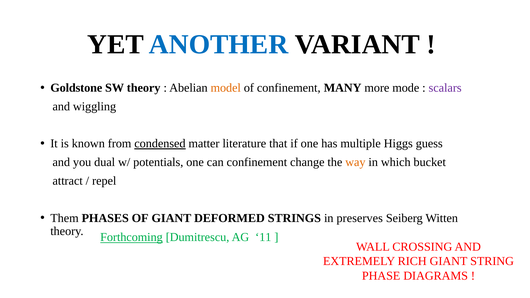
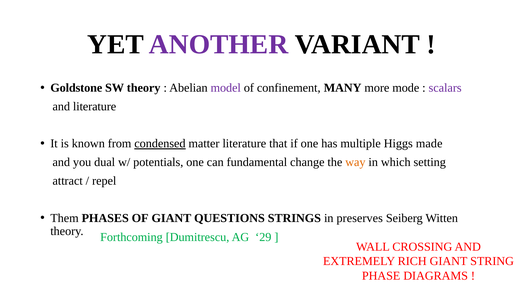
ANOTHER colour: blue -> purple (219, 45)
model colour: orange -> purple (226, 88)
and wiggling: wiggling -> literature (95, 106)
guess: guess -> made (429, 144)
can confinement: confinement -> fundamental (257, 162)
bucket: bucket -> setting (430, 162)
DEFORMED: DEFORMED -> QUESTIONS (229, 218)
Forthcoming underline: present -> none (131, 237)
11: 11 -> 29 (263, 237)
